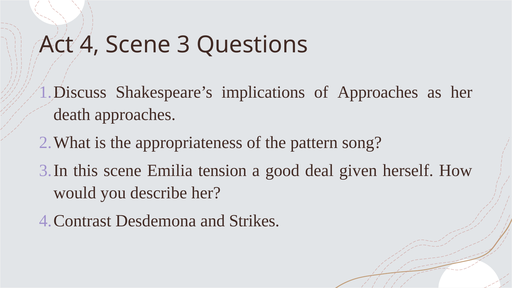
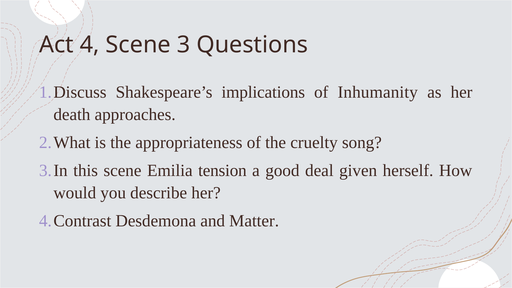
of Approaches: Approaches -> Inhumanity (378, 92)
pattern: pattern -> cruelty (314, 142)
Strikes: Strikes -> Matter (254, 221)
